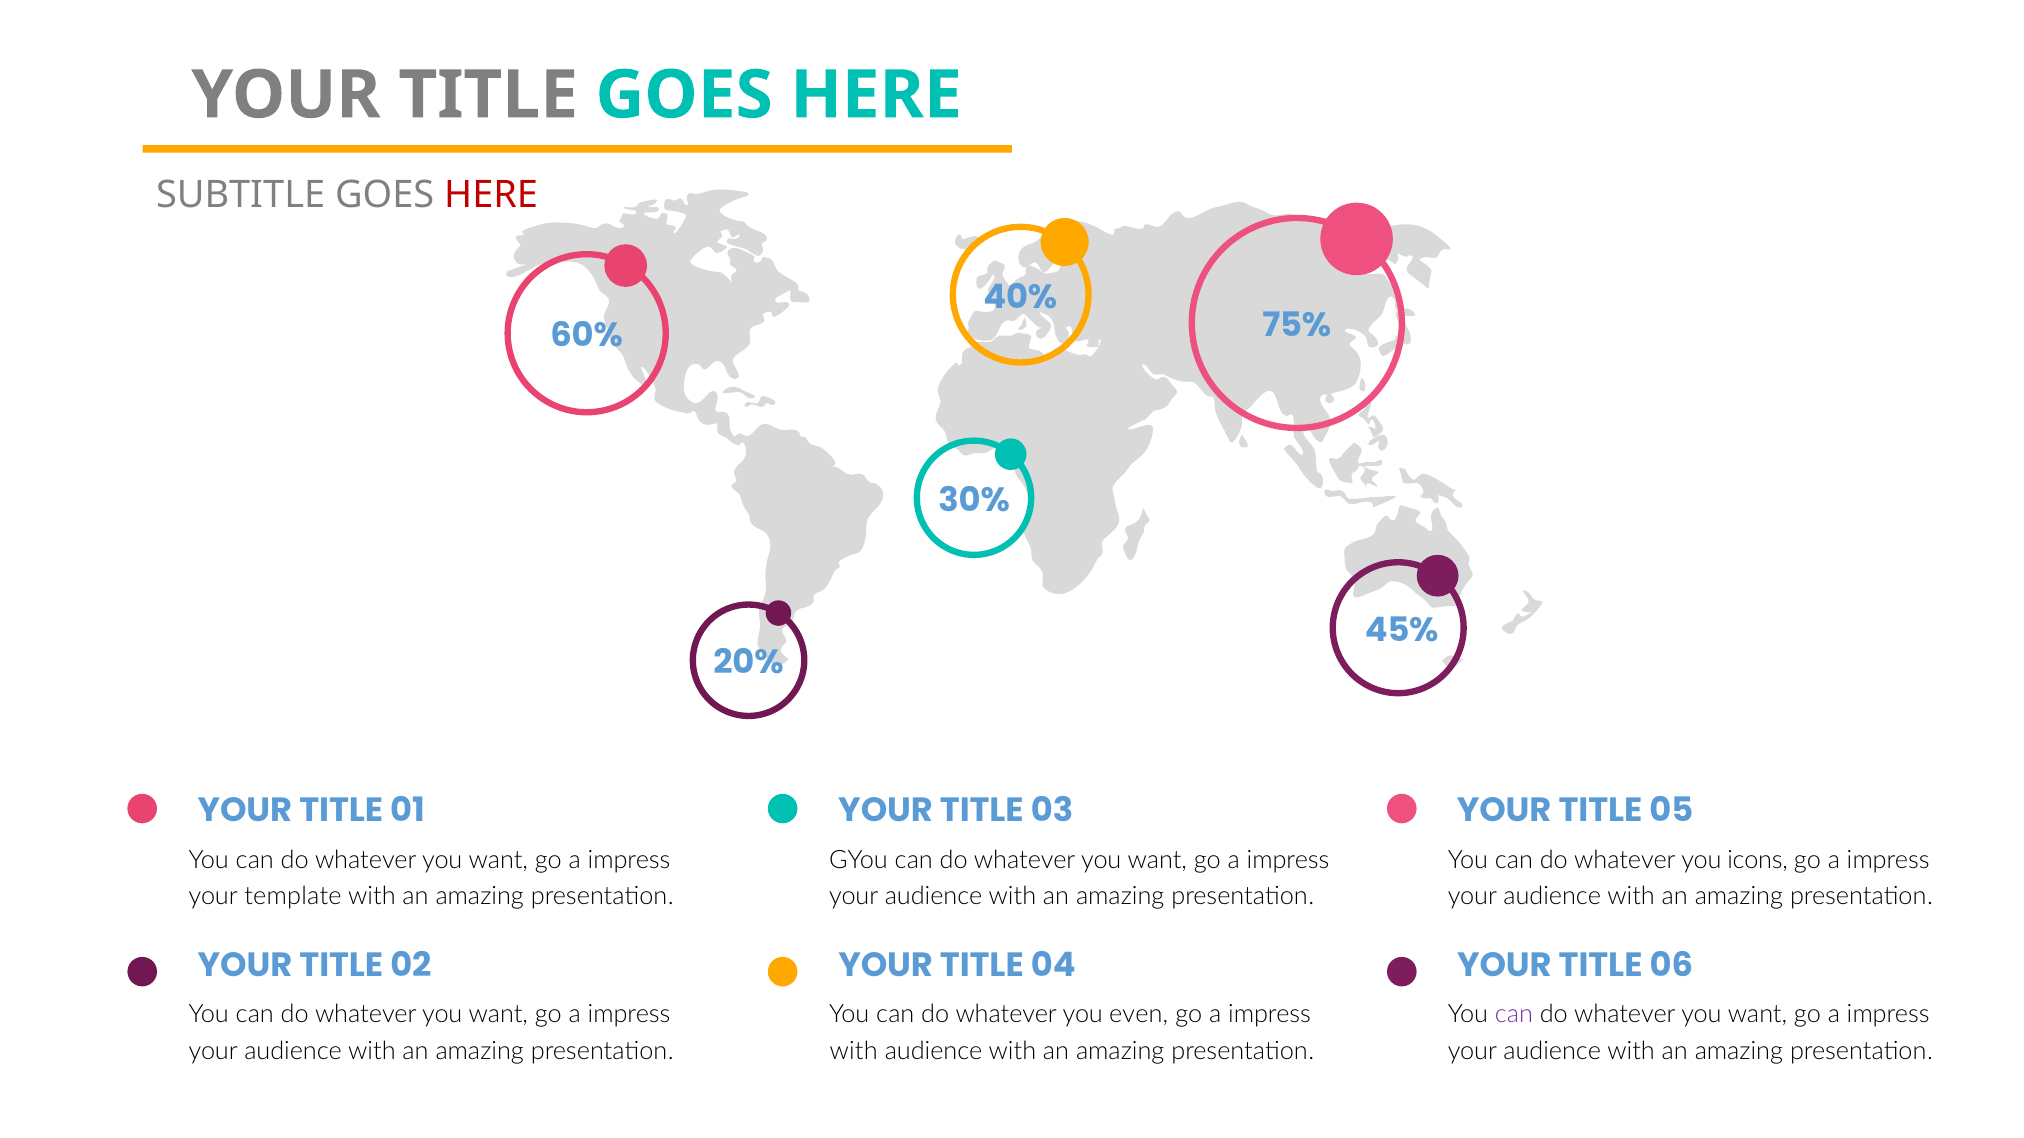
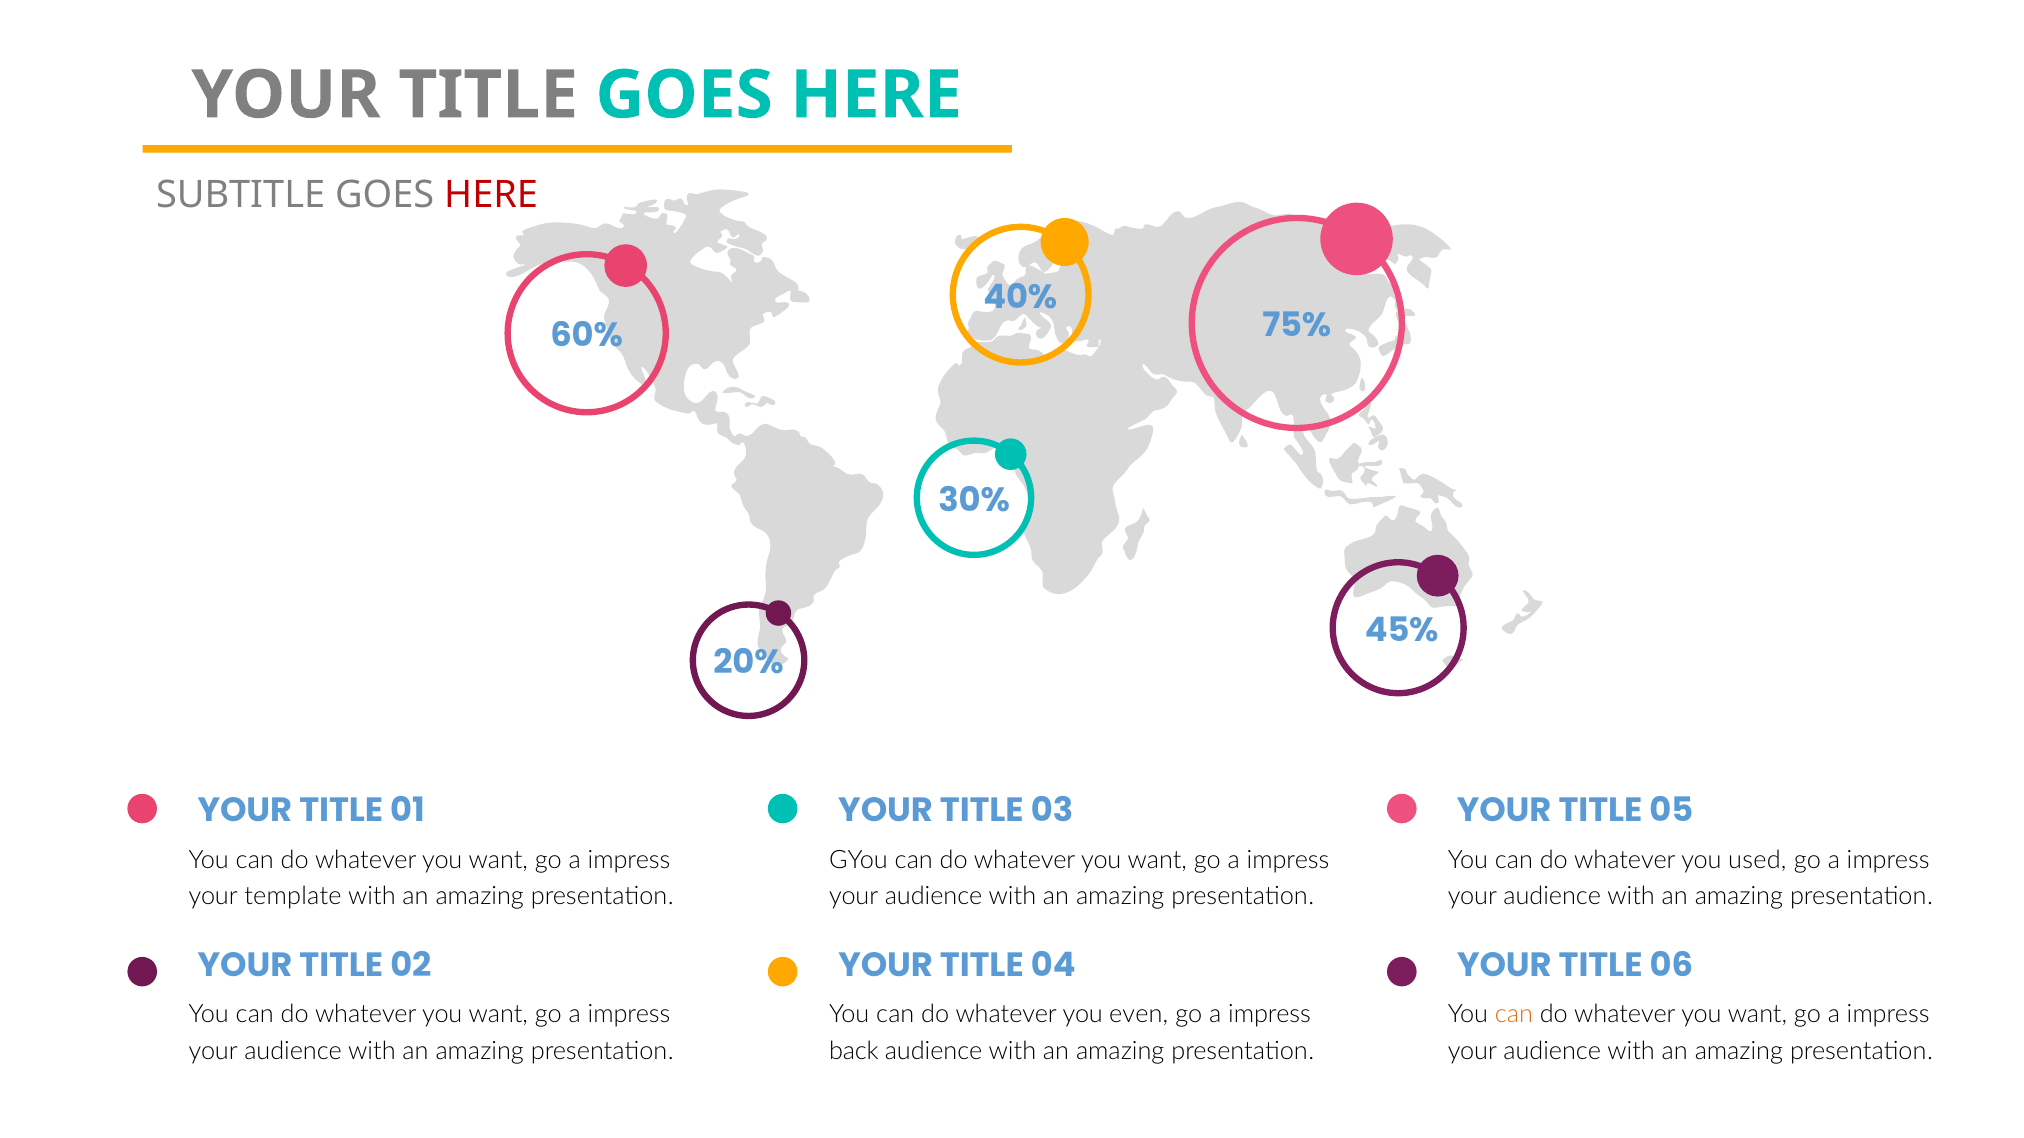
icons: icons -> used (1757, 860)
can colour: purple -> orange (1514, 1014)
with: with -> back (854, 1051)
